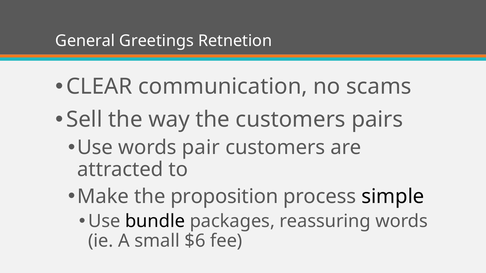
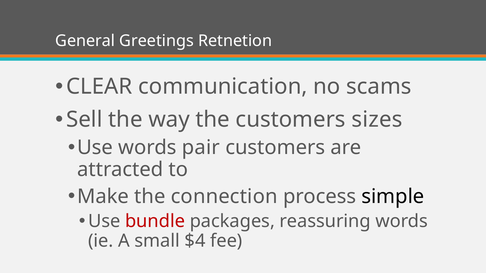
pairs: pairs -> sizes (377, 120)
proposition: proposition -> connection (224, 197)
bundle colour: black -> red (155, 221)
$6: $6 -> $4 (195, 241)
